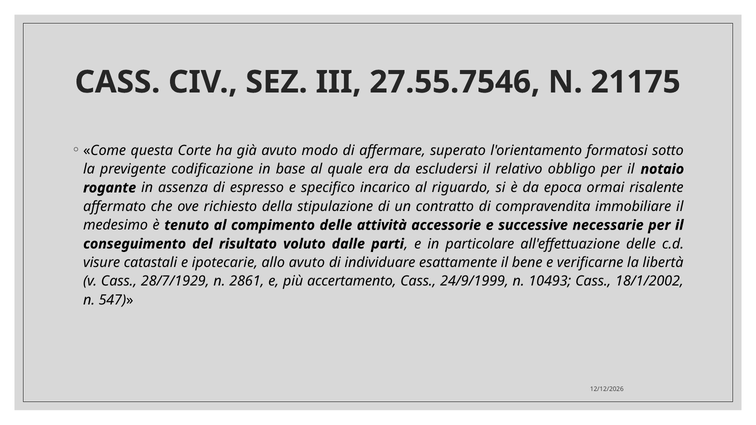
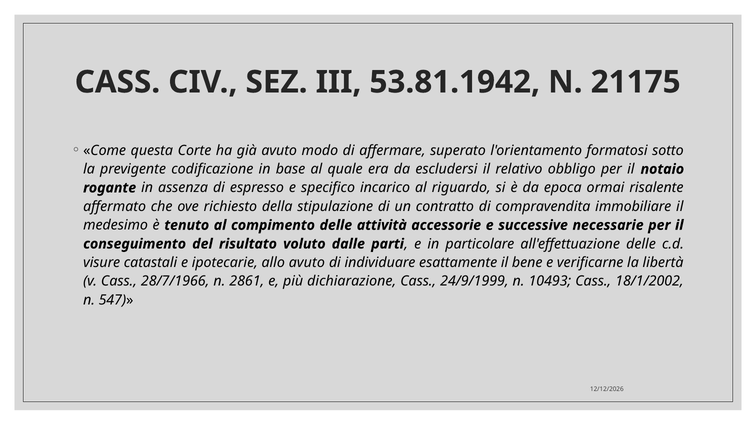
27.55.7546: 27.55.7546 -> 53.81.1942 (455, 82)
28/7/1929: 28/7/1929 -> 28/7/1966 (175, 281)
accertamento: accertamento -> dichiarazione (352, 281)
